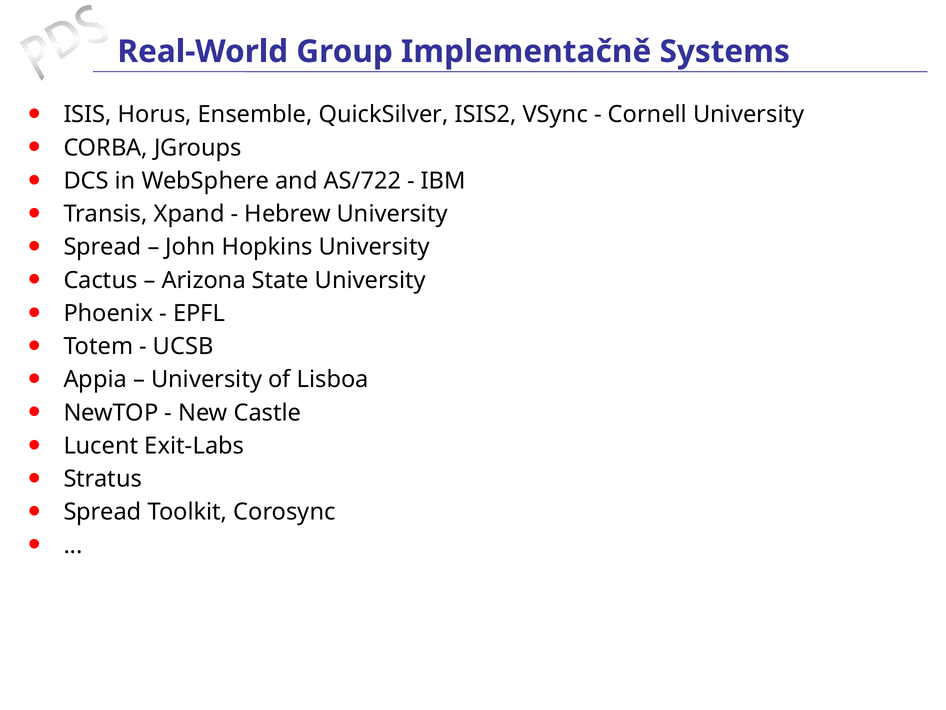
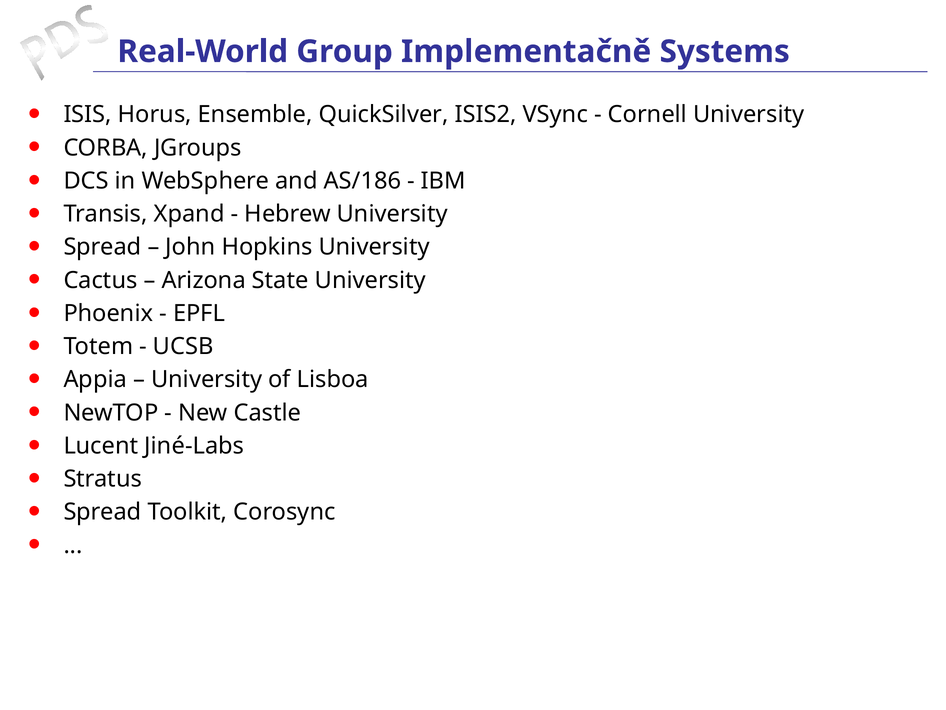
AS/722: AS/722 -> AS/186 (362, 181)
Exit-Labs: Exit-Labs -> Jiné-Labs (194, 446)
